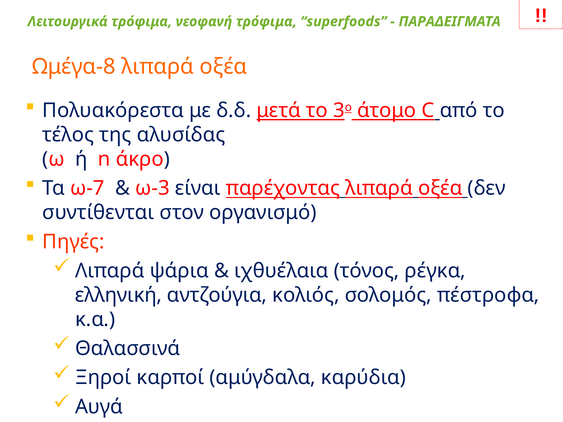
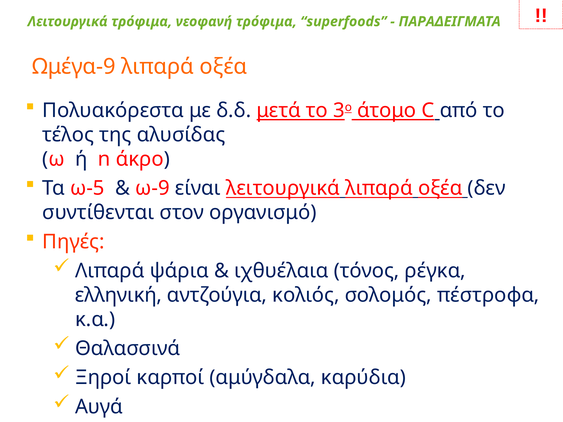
Ωμέγα-8: Ωμέγα-8 -> Ωμέγα-9 (74, 66)
ω-7: ω-7 -> ω-5 (87, 188)
ω-3: ω-3 -> ω-9 (152, 188)
είναι παρέχοντας: παρέχοντας -> λειτουργικά (283, 188)
